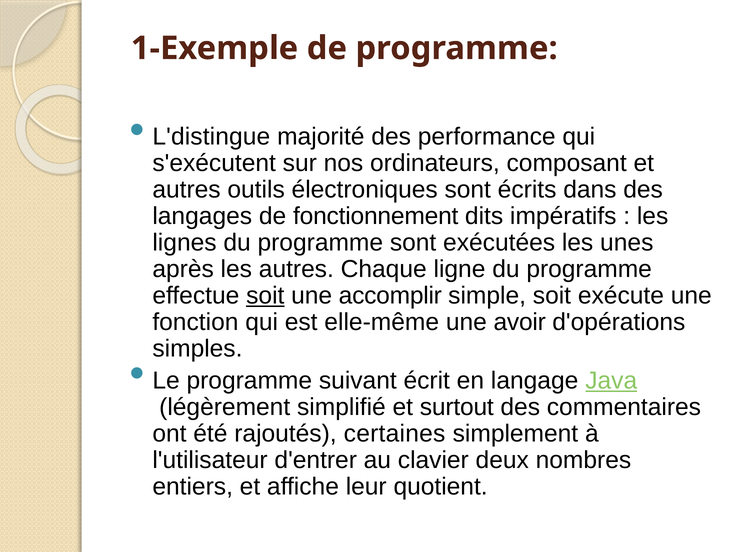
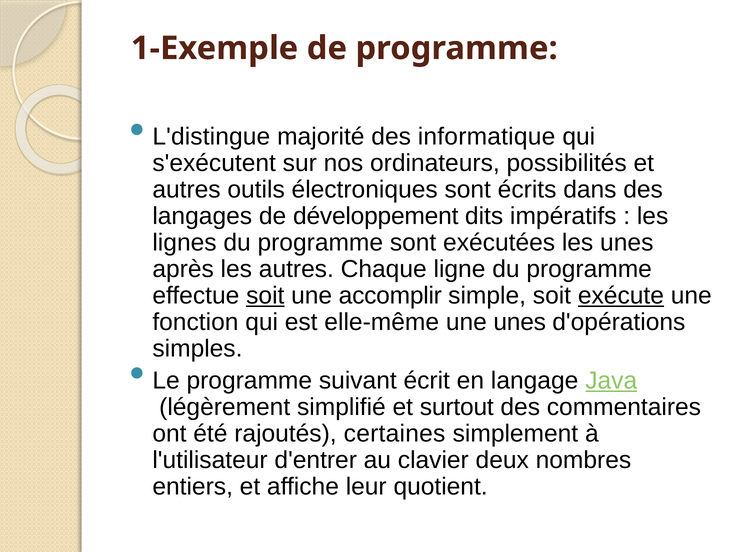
performance: performance -> informatique (487, 137)
composant: composant -> possibilités (567, 163)
fonctionnement: fonctionnement -> développement (376, 216)
exécute underline: none -> present (621, 296)
une avoir: avoir -> unes (520, 322)
